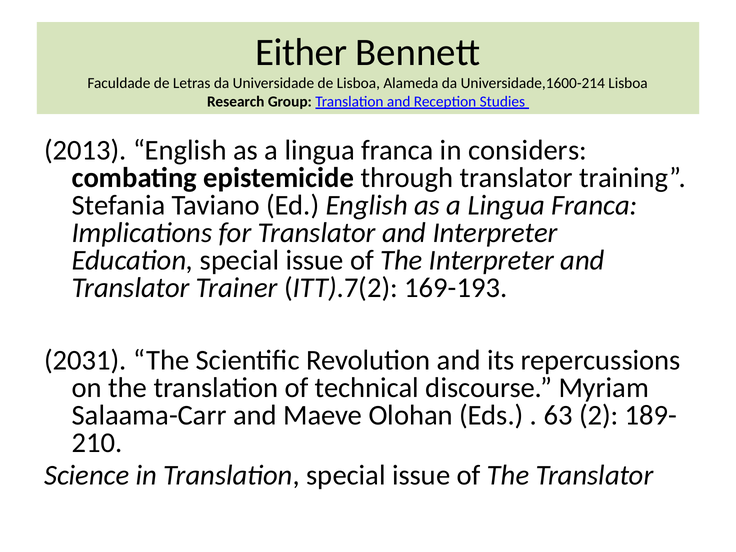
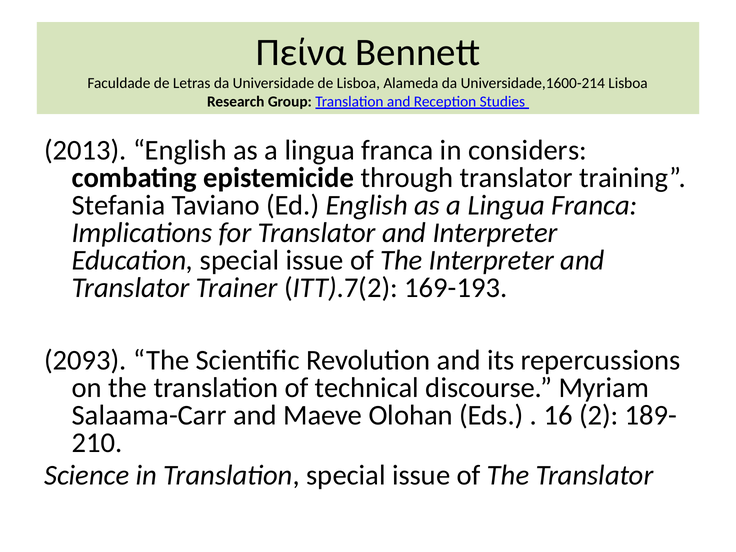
Either: Either -> Πείνα (301, 52)
2031: 2031 -> 2093 (85, 360)
63: 63 -> 16 (558, 415)
